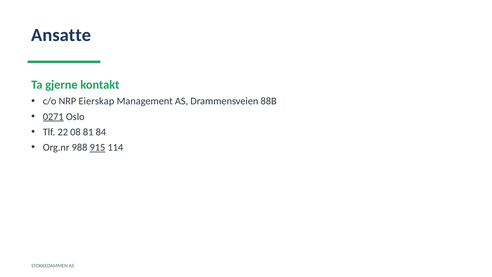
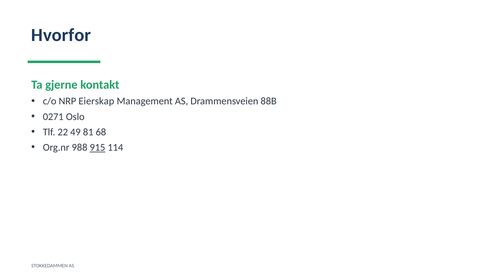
Ansatte: Ansatte -> Hvorfor (61, 35)
0271 underline: present -> none (53, 117)
08: 08 -> 49 (75, 132)
84: 84 -> 68 (101, 132)
